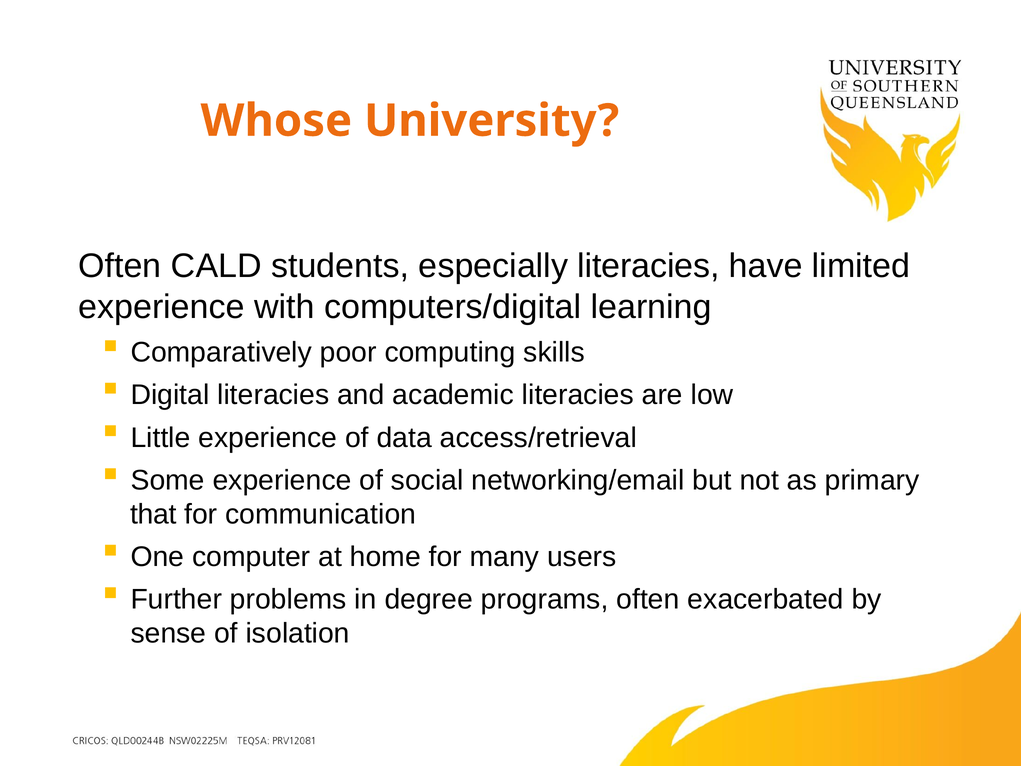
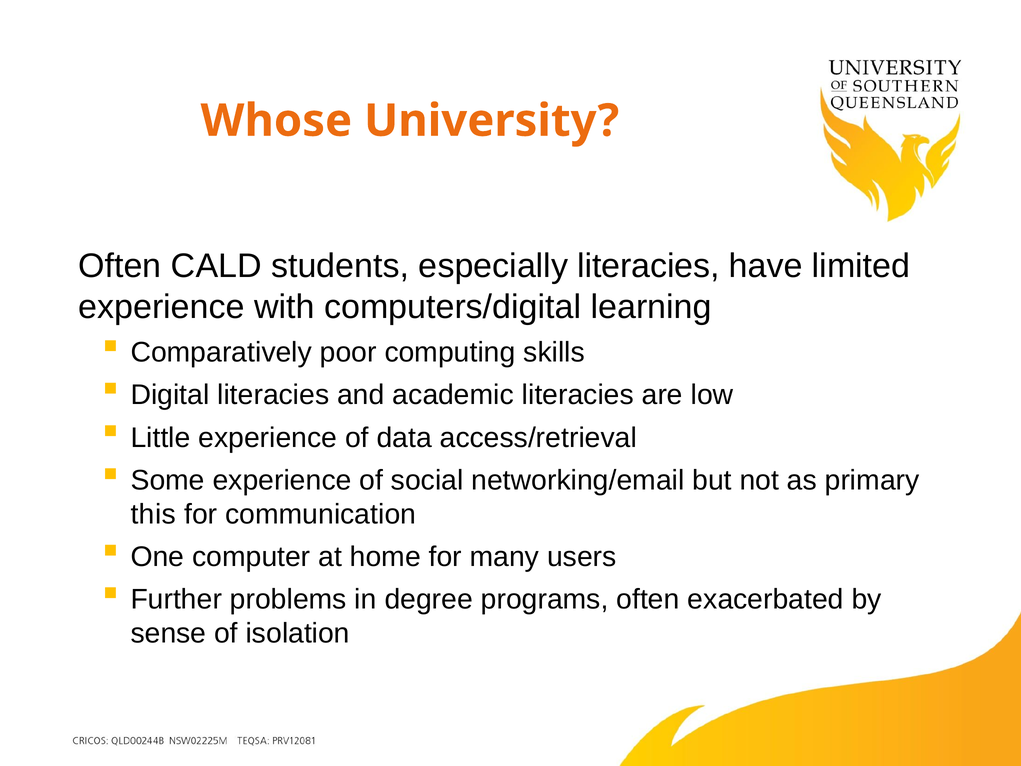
that: that -> this (153, 514)
